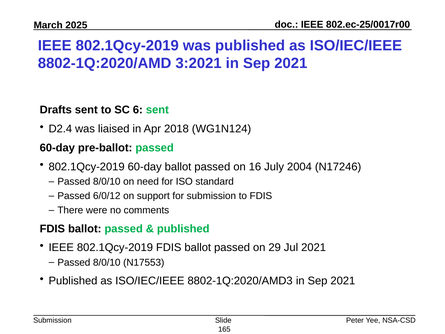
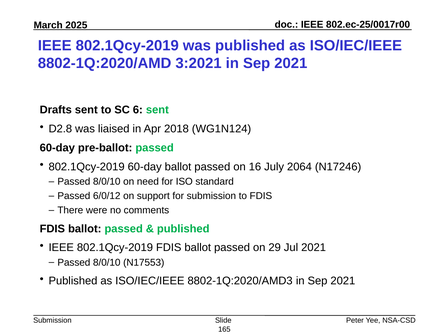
D2.4: D2.4 -> D2.8 (60, 129)
2004: 2004 -> 2064 (299, 167)
